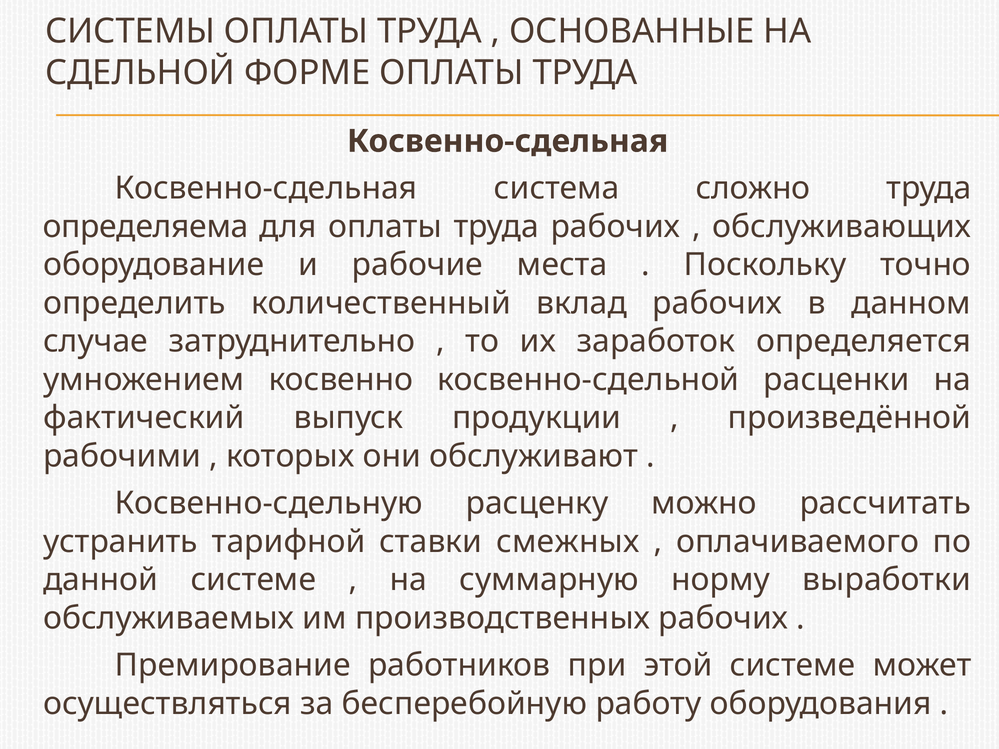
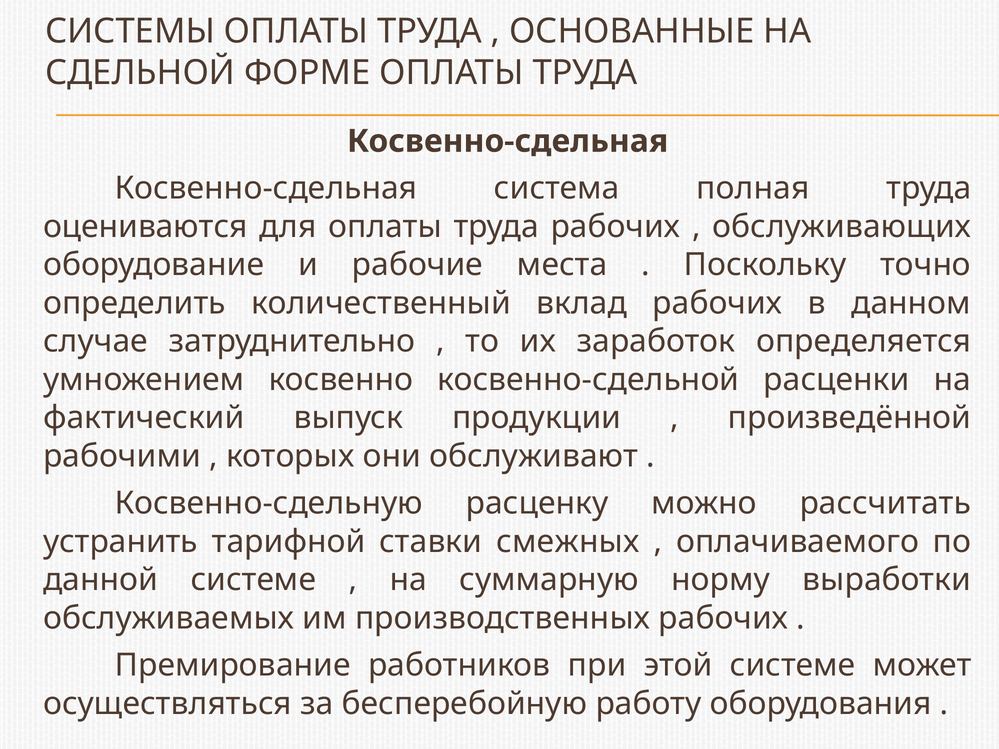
сложно: сложно -> полная (753, 188)
определяема: определяема -> оцениваются (145, 227)
